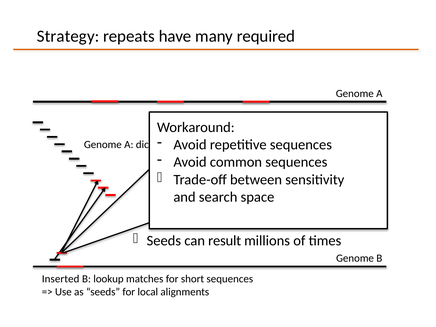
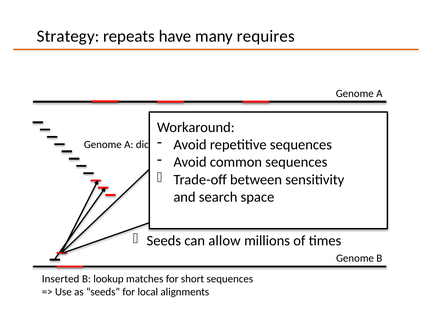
required: required -> requires (266, 36)
result: result -> allow (225, 241)
